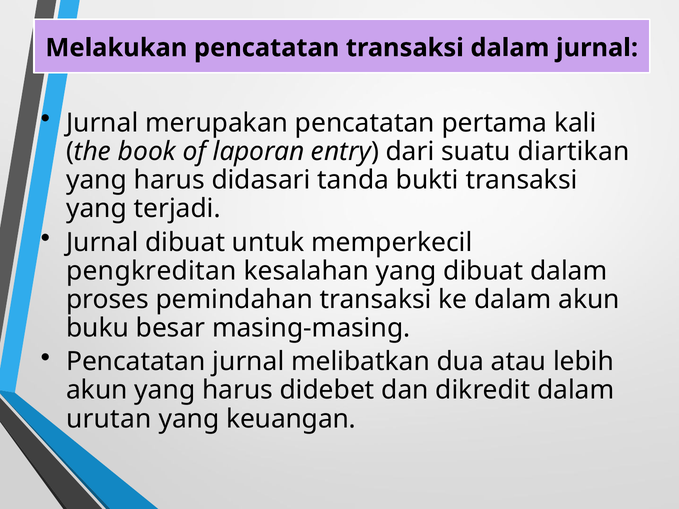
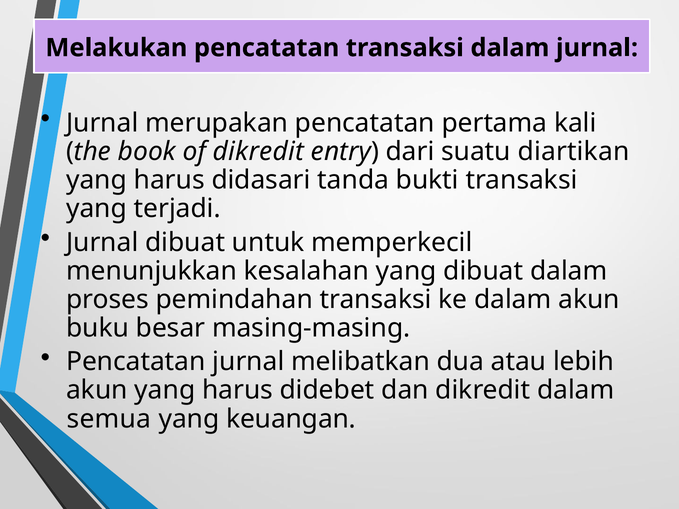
of laporan: laporan -> dikredit (258, 151)
pengkreditan: pengkreditan -> menunjukkan (152, 271)
urutan: urutan -> semua (109, 419)
